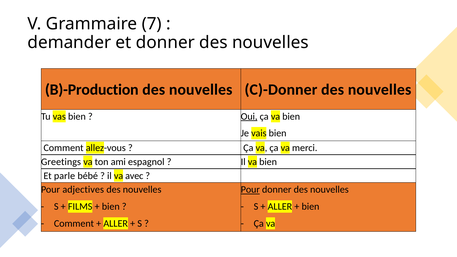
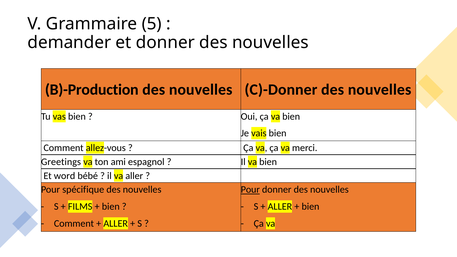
7: 7 -> 5 (152, 24)
Oui underline: present -> none (249, 116)
parle: parle -> word (65, 176)
va avec: avec -> aller (134, 176)
adjectives: adjectives -> spécifique (83, 190)
